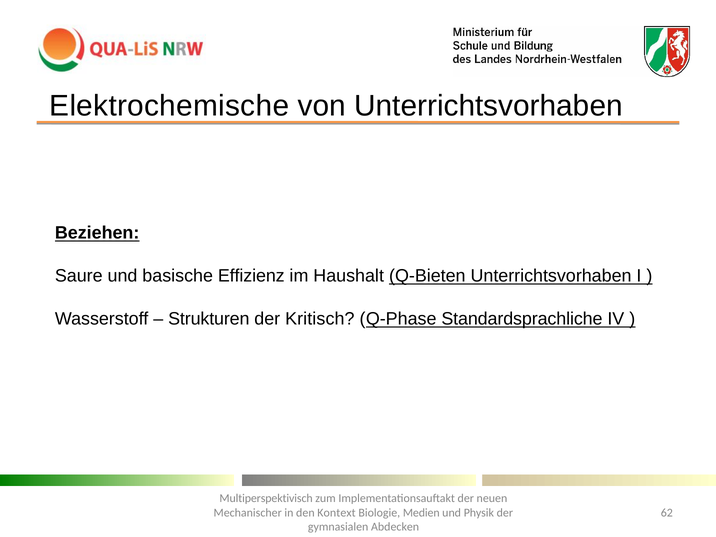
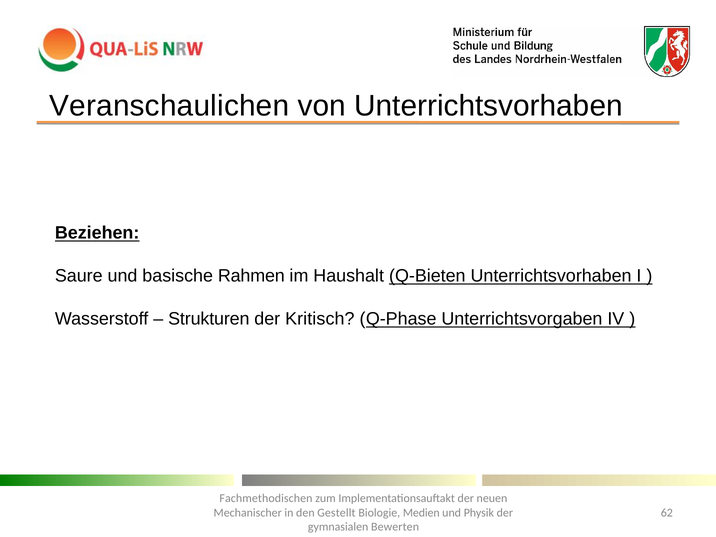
Elektrochemische: Elektrochemische -> Veranschaulichen (169, 106)
Effizienz: Effizienz -> Rahmen (251, 276)
Standardsprachliche: Standardsprachliche -> Unterrichtsvorgaben (522, 319)
Multiperspektivisch: Multiperspektivisch -> Fachmethodischen (266, 498)
Kontext: Kontext -> Gestellt (336, 513)
Abdecken: Abdecken -> Bewerten (395, 527)
